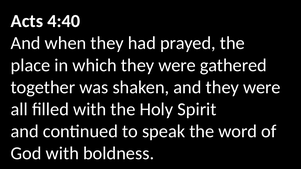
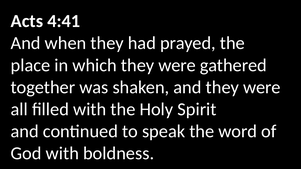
4:40: 4:40 -> 4:41 (64, 21)
